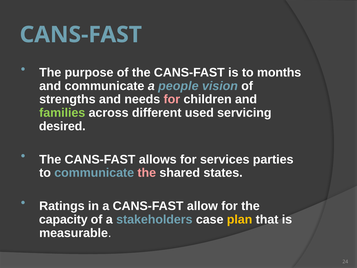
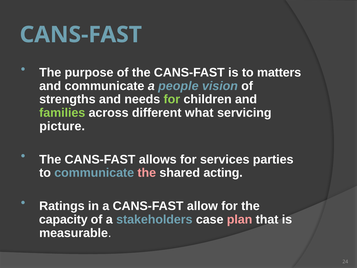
months: months -> matters (279, 73)
for colour: pink -> light green (172, 99)
used: used -> what (199, 113)
desired: desired -> picture (62, 126)
states: states -> acting (223, 173)
plan colour: yellow -> pink (240, 219)
